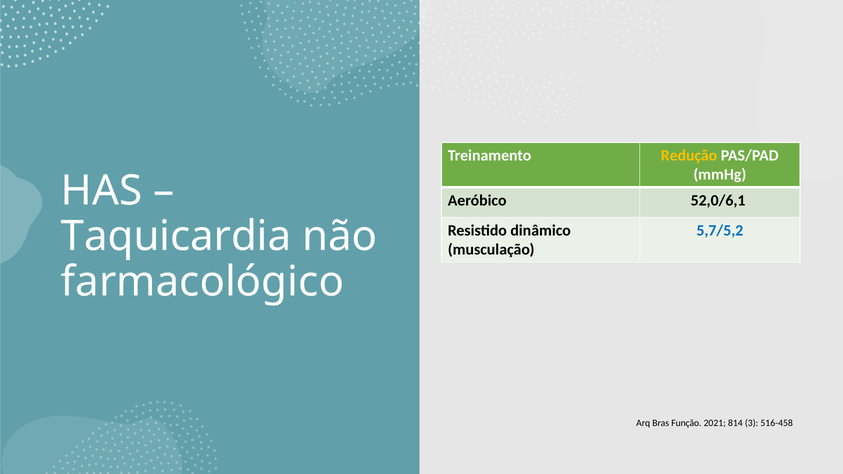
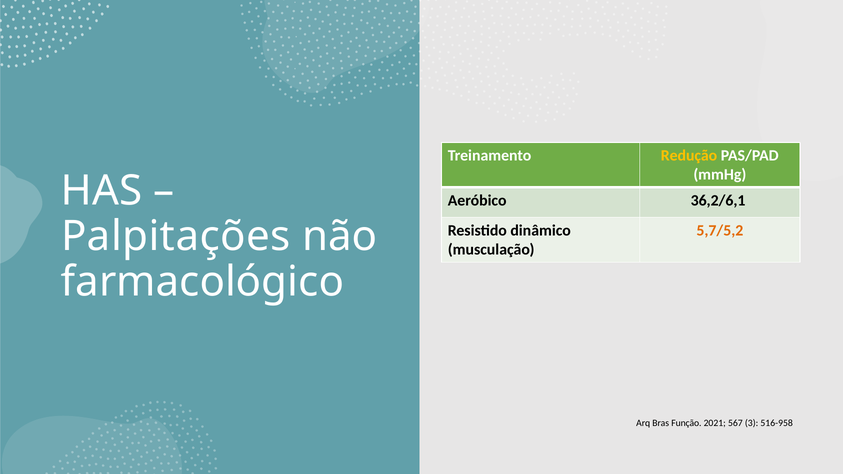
52,0/6,1: 52,0/6,1 -> 36,2/6,1 (718, 200)
5,7/5,2 colour: blue -> orange (720, 230)
Taquicardia: Taquicardia -> Palpitações (176, 236)
814: 814 -> 567 (735, 423)
516-458: 516-458 -> 516-958 (777, 423)
